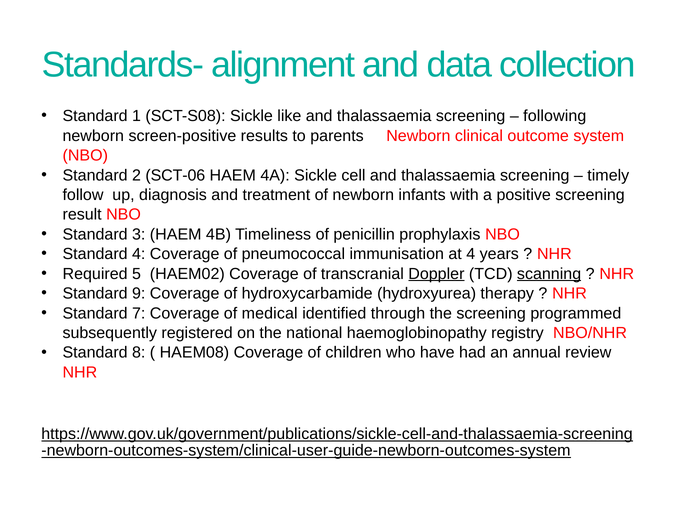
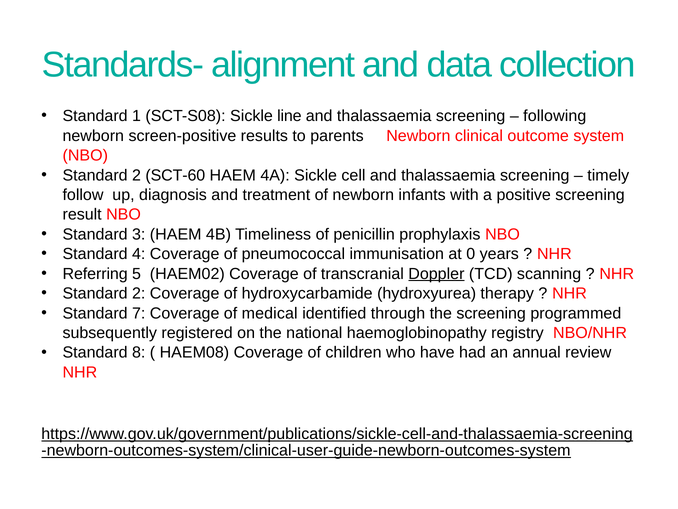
like: like -> line (289, 116)
SCT-06: SCT-06 -> SCT-60 (175, 175)
at 4: 4 -> 0 (471, 254)
Required: Required -> Referring (95, 274)
scanning underline: present -> none (549, 274)
9: 9 -> 2 (139, 293)
